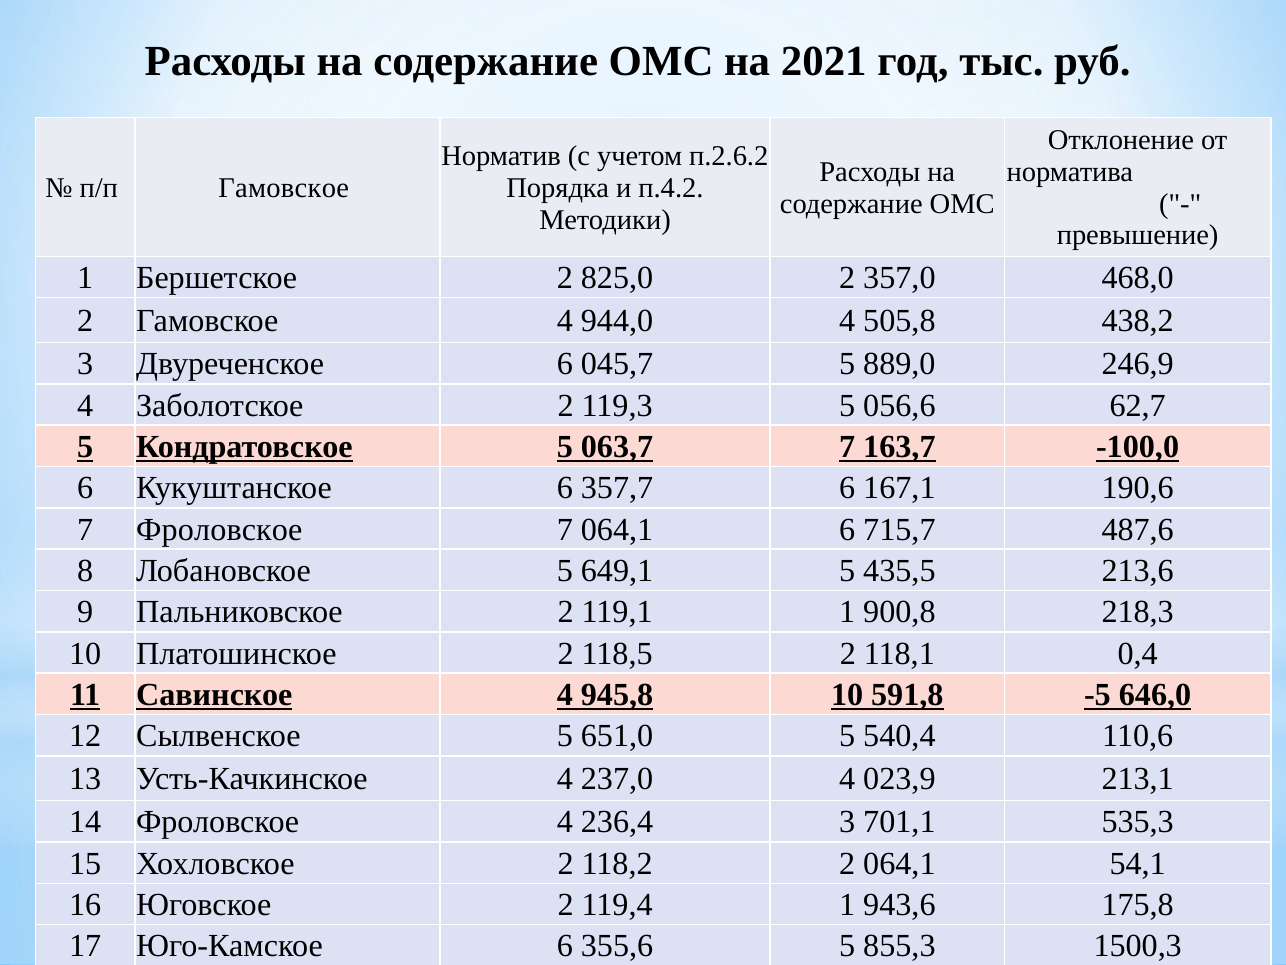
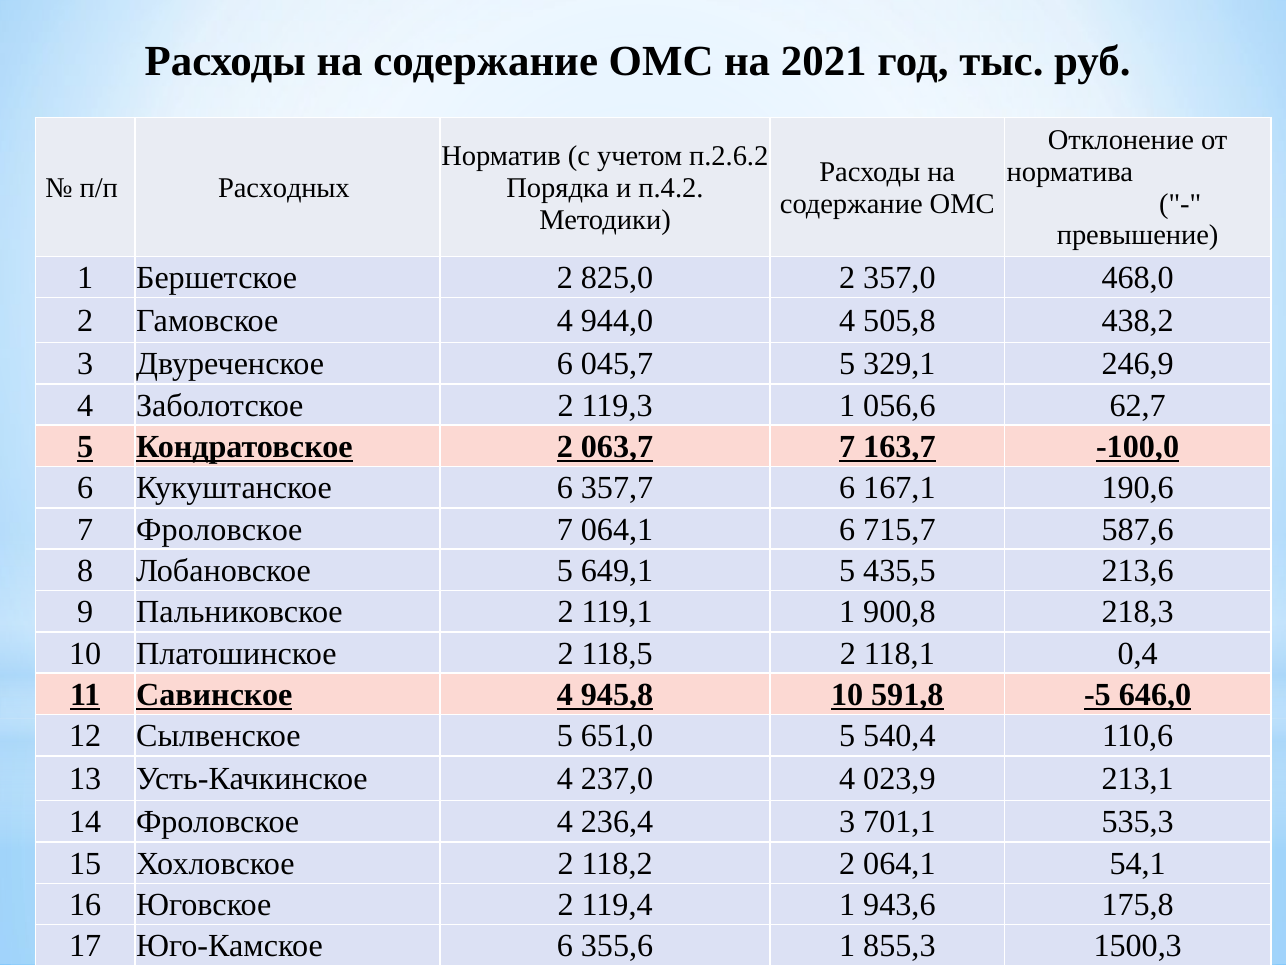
п/п Гамовское: Гамовское -> Расходных (284, 188)
889,0: 889,0 -> 329,1 (899, 364)
119,3 5: 5 -> 1 (847, 405)
Кондратовское 5: 5 -> 2 (565, 447)
487,6: 487,6 -> 587,6 (1138, 529)
355,6 5: 5 -> 1 (847, 946)
